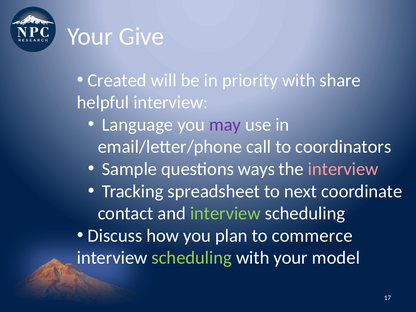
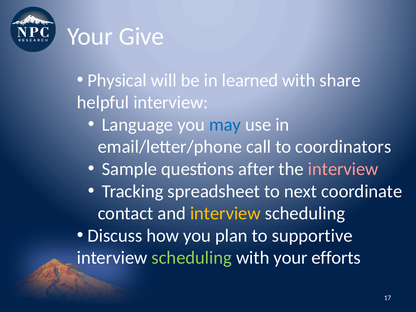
Created: Created -> Physical (117, 80)
priority: priority -> learned (250, 80)
may colour: purple -> blue (225, 125)
ways: ways -> after (256, 169)
interview colour: light green -> yellow (225, 213)
commerce: commerce -> supportive (312, 236)
model: model -> efforts (336, 258)
